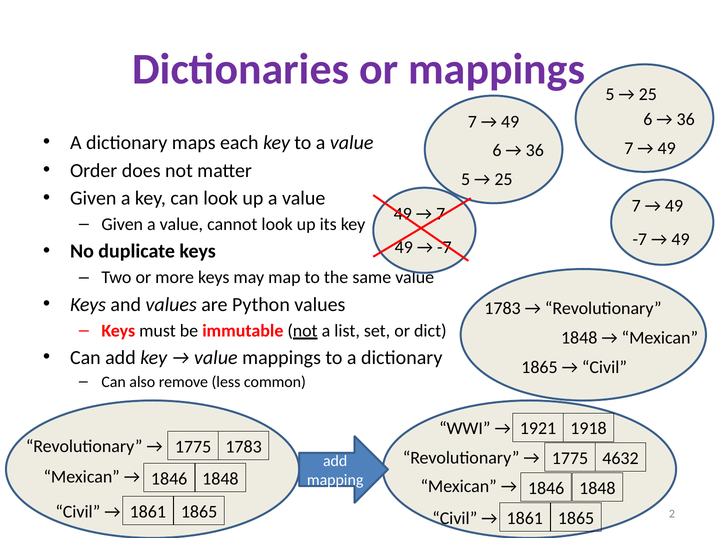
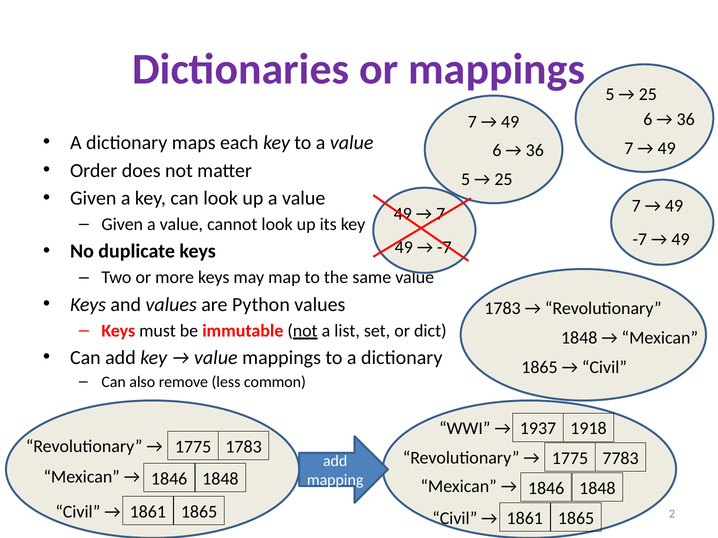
1921: 1921 -> 1937 (538, 429)
4632: 4632 -> 7783 (620, 459)
